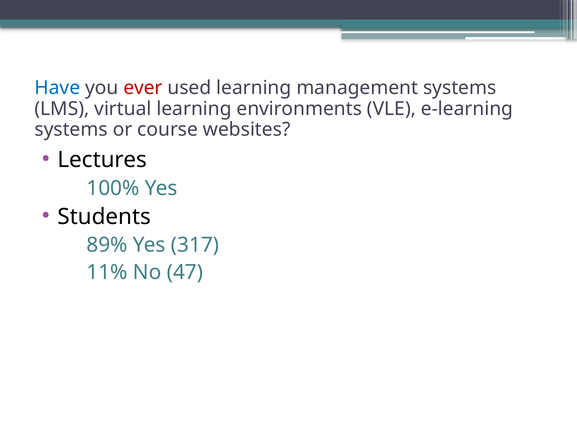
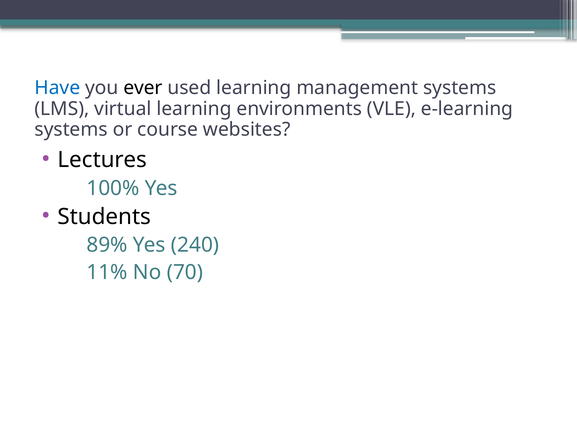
ever colour: red -> black (143, 88)
317: 317 -> 240 (195, 245)
47: 47 -> 70 (185, 272)
